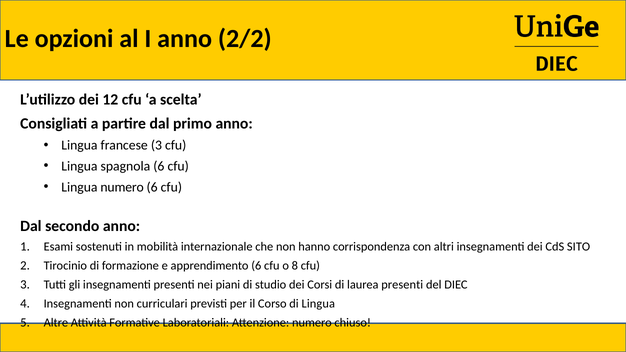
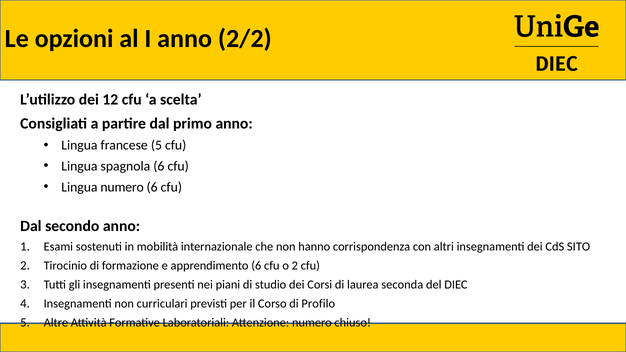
francese 3: 3 -> 5 (156, 145)
o 8: 8 -> 2 (295, 266)
laurea presenti: presenti -> seconda (402, 285)
di Lingua: Lingua -> Profilo (318, 304)
